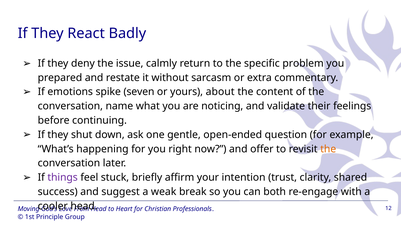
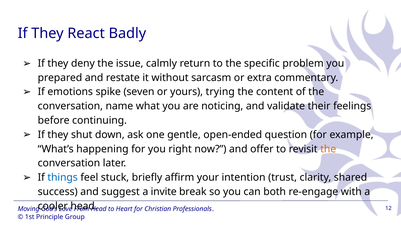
about: about -> trying (220, 92)
things colour: purple -> blue (63, 177)
weak: weak -> invite (164, 191)
